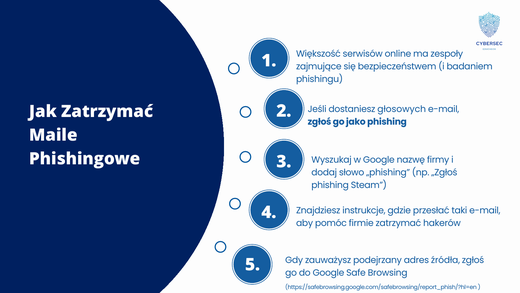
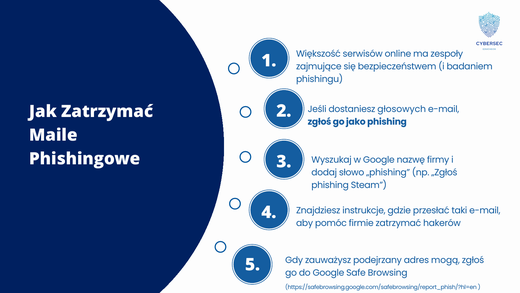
źródła: źródła -> mogą (445, 260)
